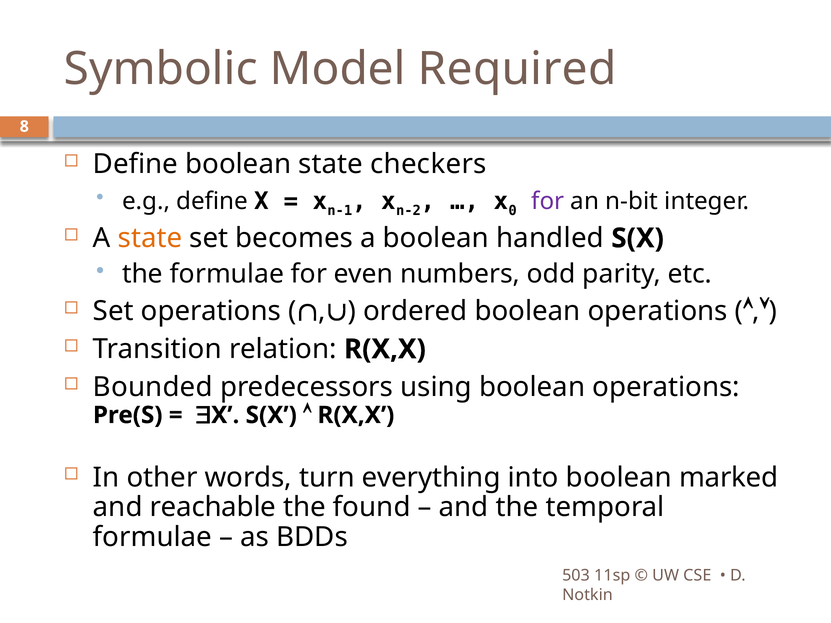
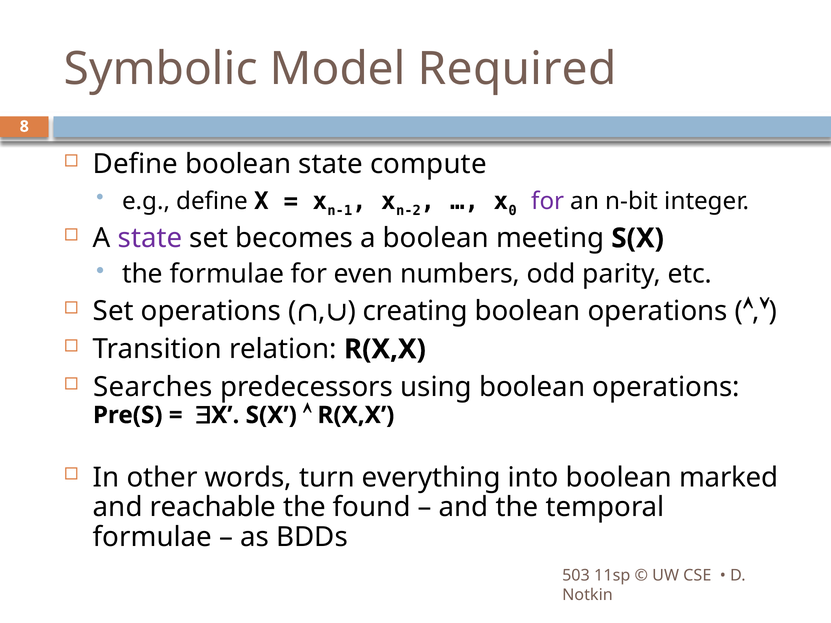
checkers: checkers -> compute (428, 164)
state colour: orange -> purple (150, 238)
handled: handled -> meeting (550, 238)
ordered: ordered -> creating (415, 311)
Bounded: Bounded -> Searches (153, 387)
